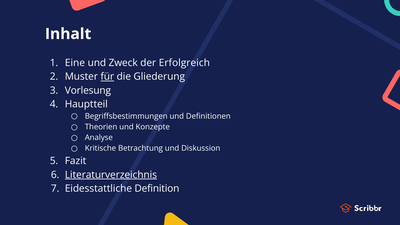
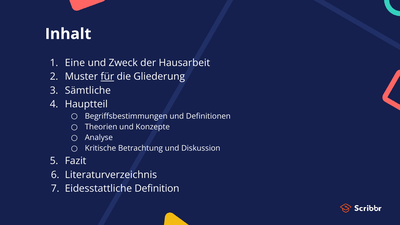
Erfolgreich: Erfolgreich -> Hausarbeit (184, 63)
Vorlesung: Vorlesung -> Sämtliche (88, 90)
Literaturverzeichnis underline: present -> none (111, 175)
